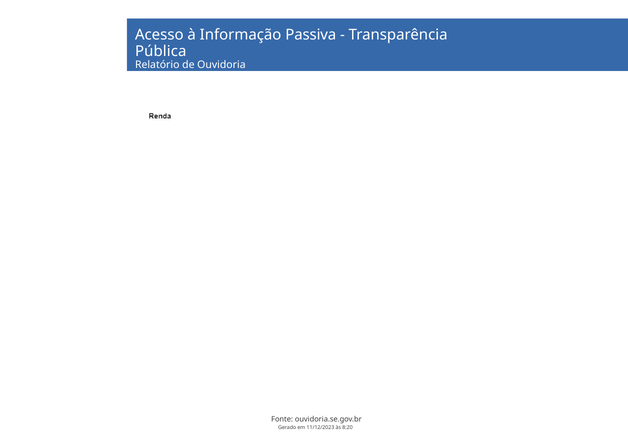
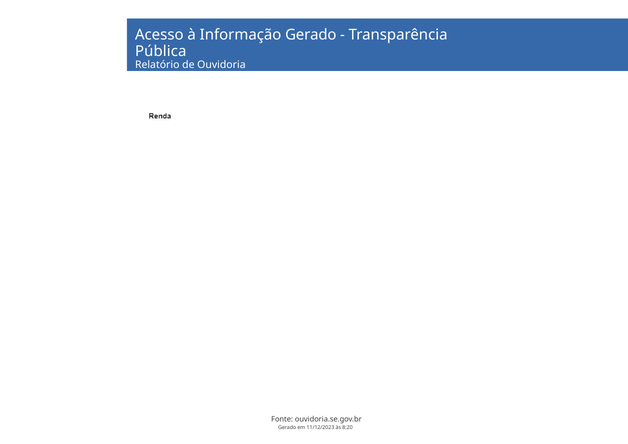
Informação Passiva: Passiva -> Gerado (311, 35)
